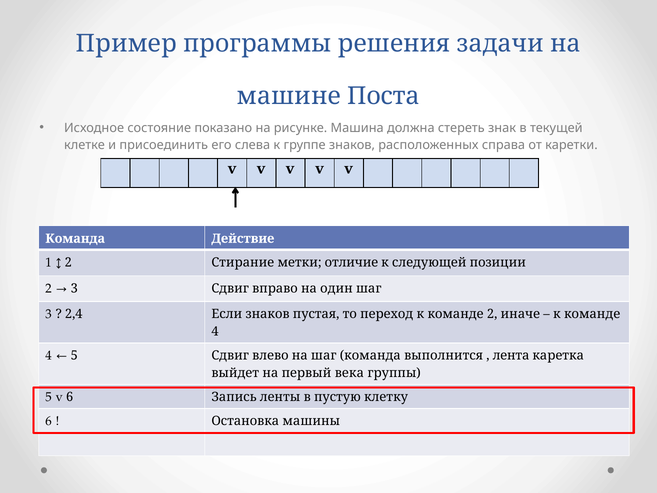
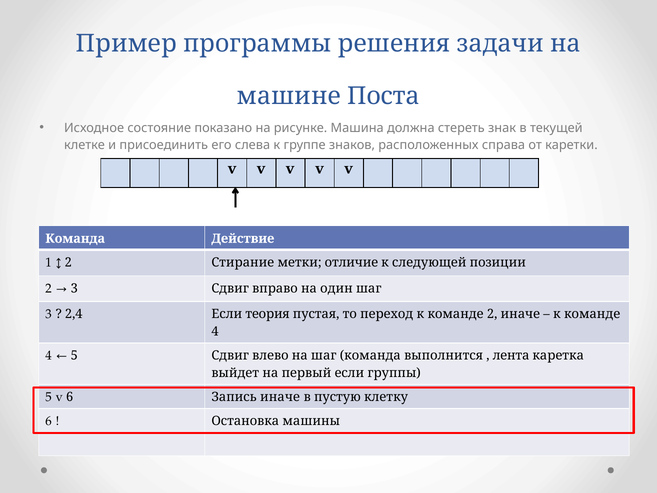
Если знаков: знаков -> теория (268, 314)
первый века: века -> если (349, 373)
Запись ленты: ленты -> иначе (280, 397)
